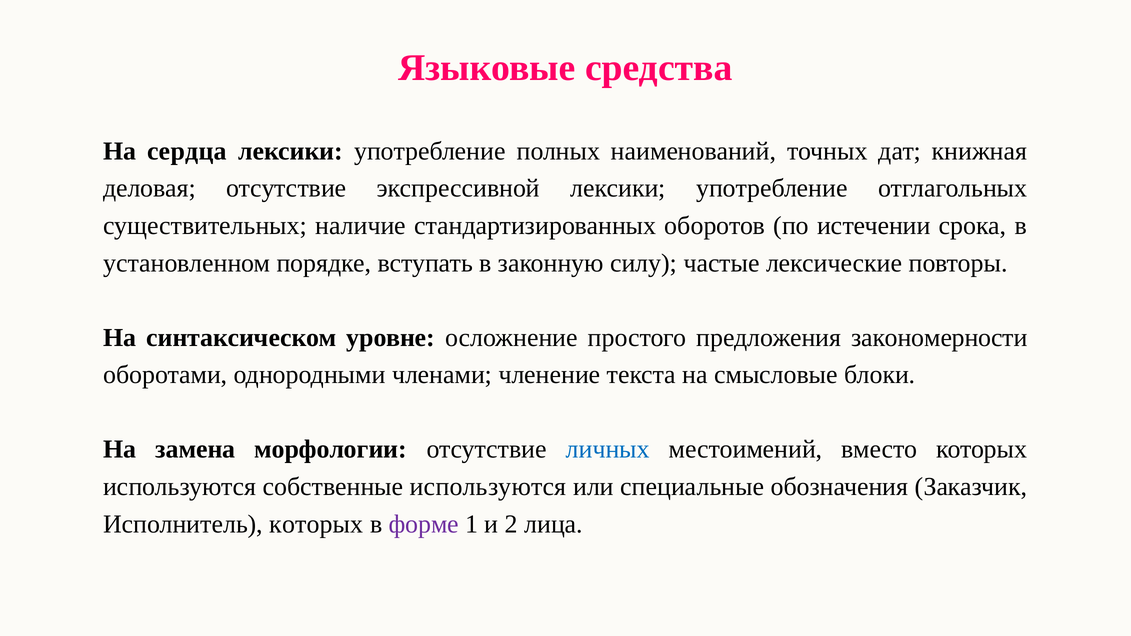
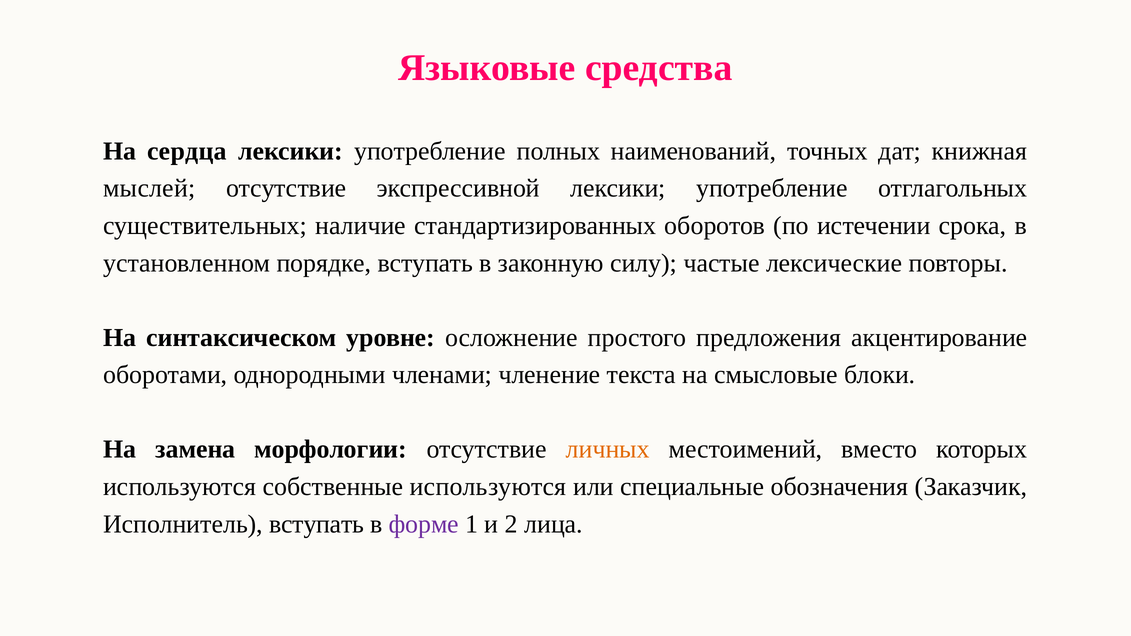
деловая: деловая -> мыслей (149, 188)
закономерности: закономерности -> акцентирование (939, 338)
личных colour: blue -> orange (608, 450)
Исполнитель которых: которых -> вступать (317, 524)
